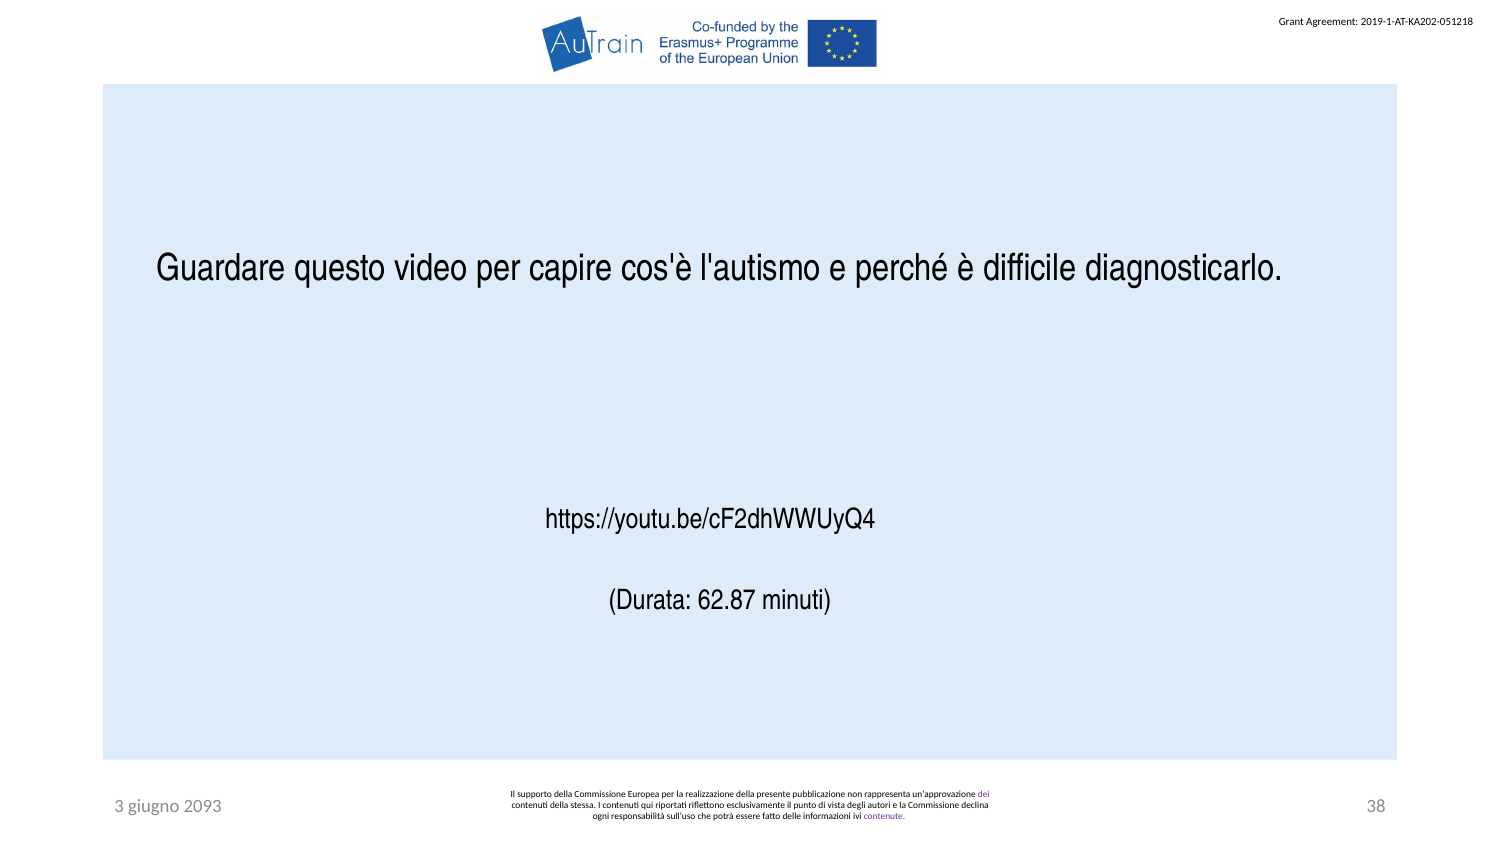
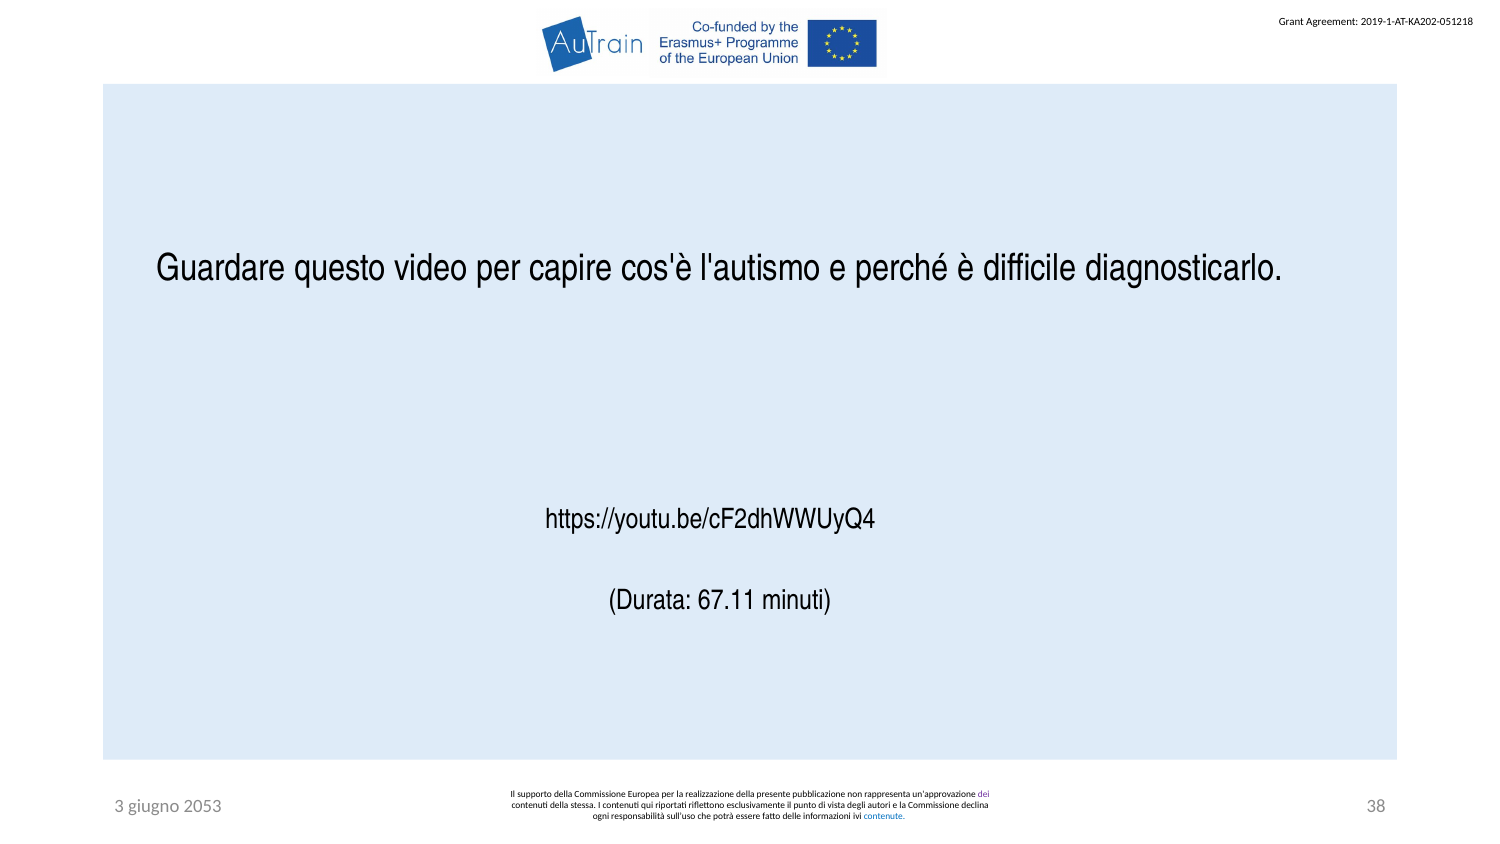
62.87: 62.87 -> 67.11 (727, 600)
2093: 2093 -> 2053 (203, 806)
contenute colour: purple -> blue (884, 816)
